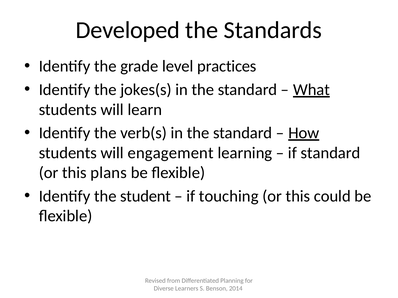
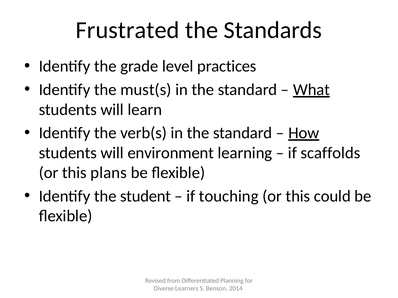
Developed: Developed -> Frustrated (128, 30)
jokes(s: jokes(s -> must(s (146, 90)
engagement: engagement -> environment (171, 153)
if standard: standard -> scaffolds (330, 153)
